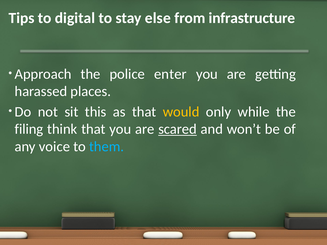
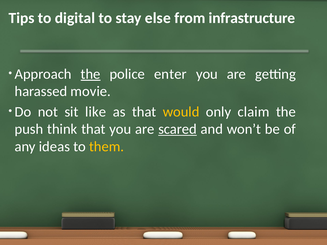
the underline: none -> present (91, 74)
places: places -> movie (91, 91)
this: this -> like (96, 112)
while: while -> claim (254, 112)
filing: filing -> push (29, 129)
voice: voice -> ideas (54, 147)
them colour: light blue -> yellow (107, 147)
